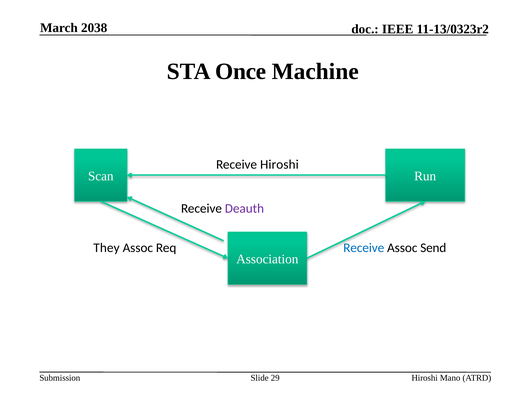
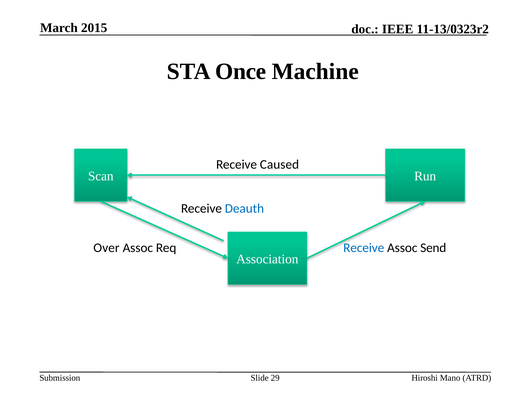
2038: 2038 -> 2015 (94, 28)
Receive Hiroshi: Hiroshi -> Caused (279, 165)
Deauth colour: purple -> blue (244, 209)
They: They -> Over (106, 248)
